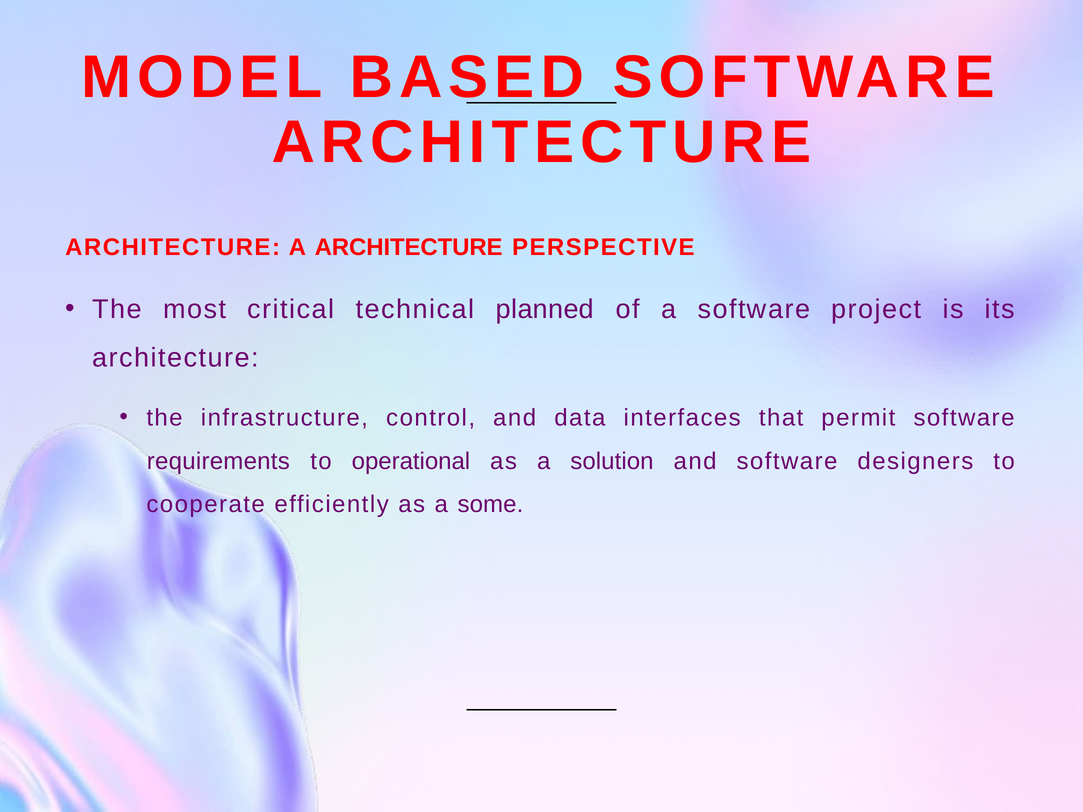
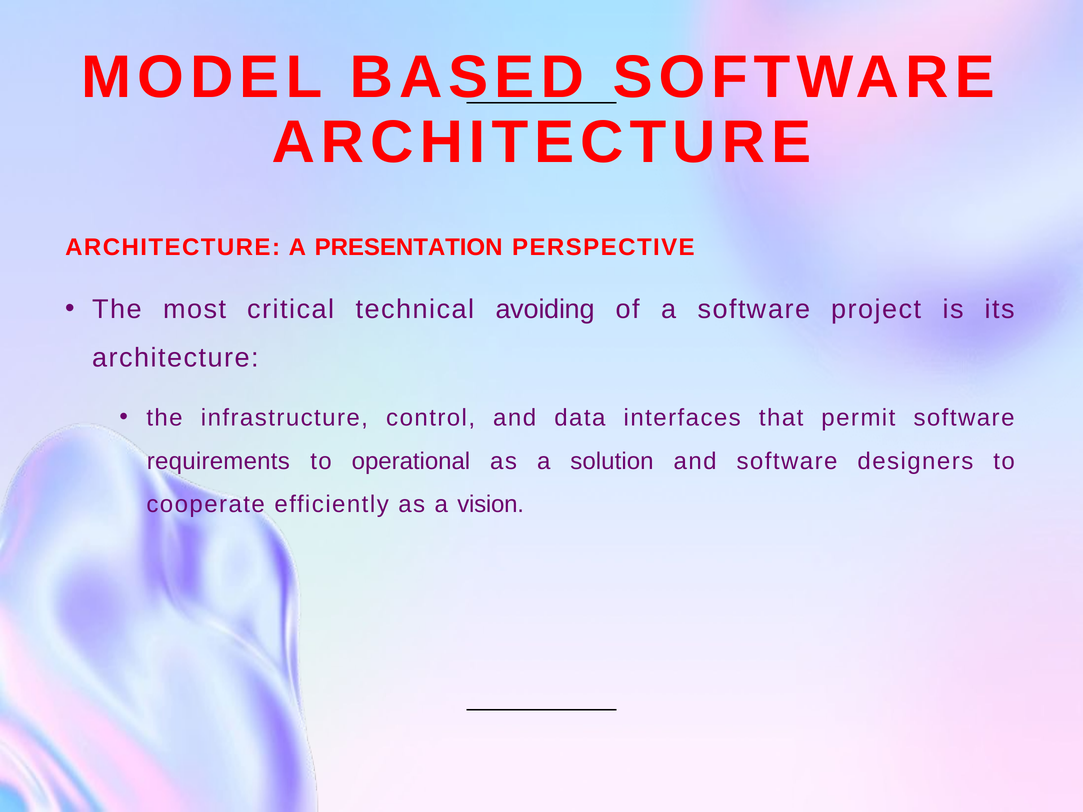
A ARCHITECTURE: ARCHITECTURE -> PRESENTATION (409, 247)
planned: planned -> avoiding (545, 309)
some: some -> vision (491, 505)
